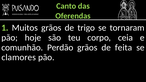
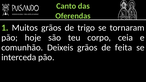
Perdão: Perdão -> Deixeis (60, 48)
clamores: clamores -> interceda (19, 57)
